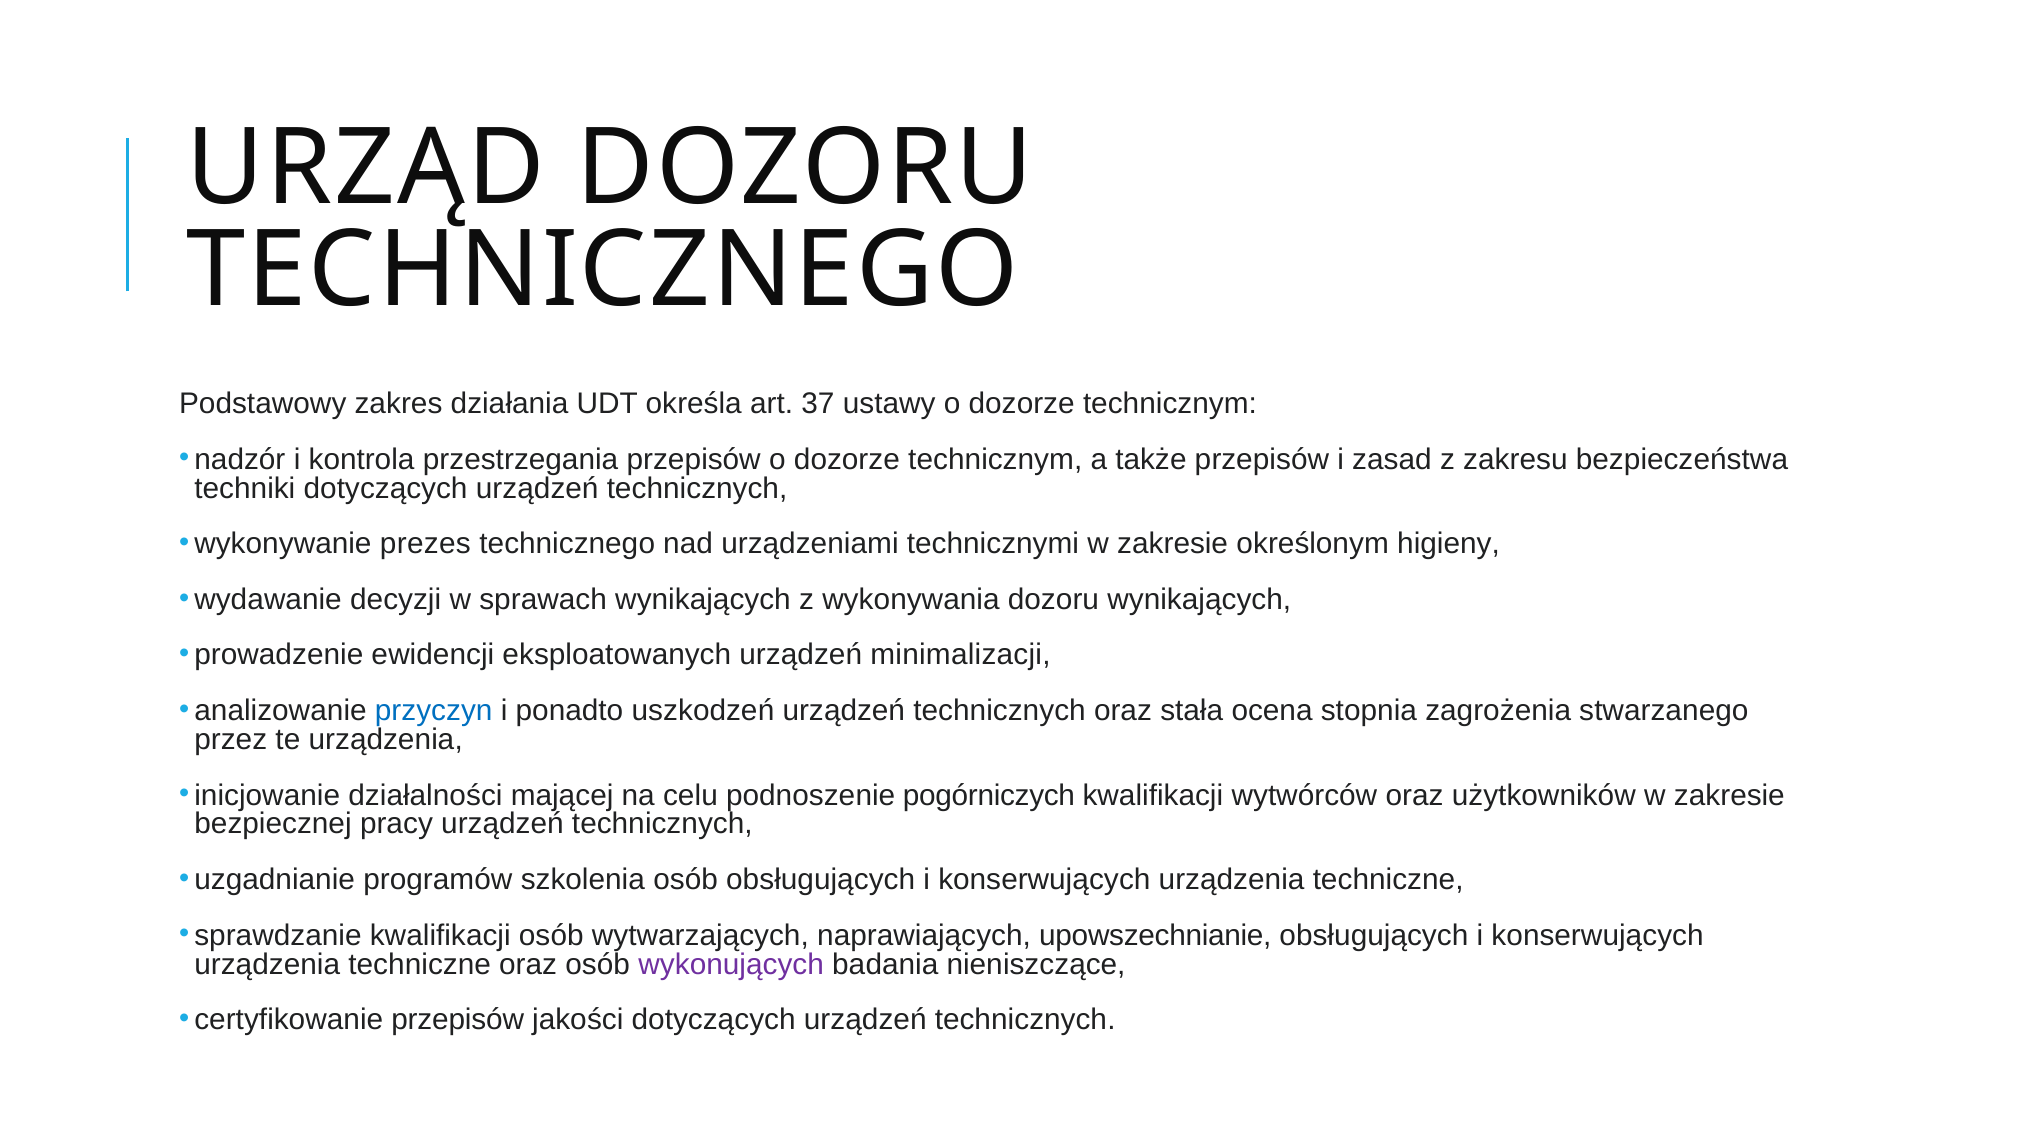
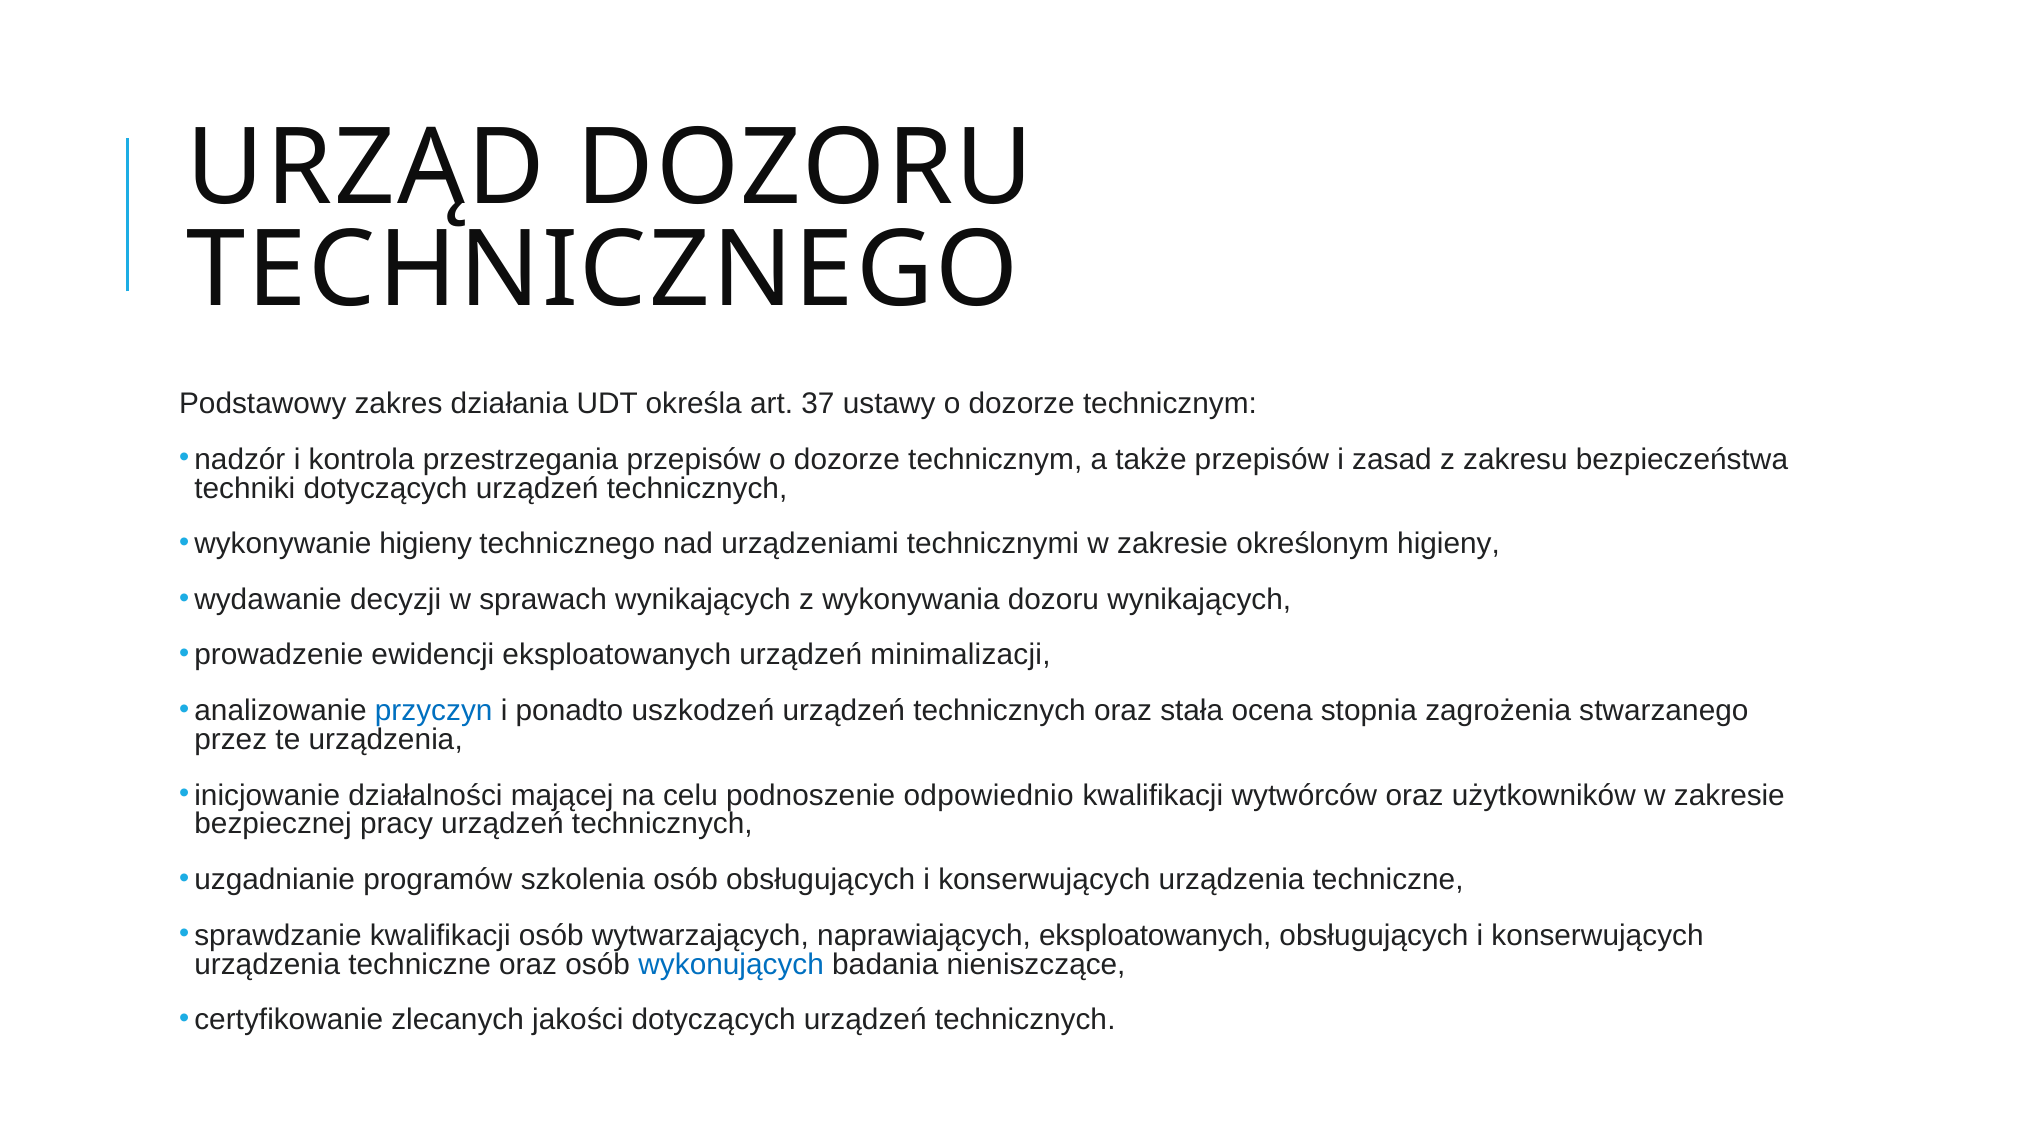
wykonywanie prezes: prezes -> higieny (426, 544)
pogórniczych: pogórniczych -> odpowiednio (989, 795)
naprawiających upowszechnianie: upowszechnianie -> eksploatowanych (1155, 935)
wykonujących colour: purple -> blue (731, 964)
certyfikowanie przepisów: przepisów -> zlecanych (458, 1020)
